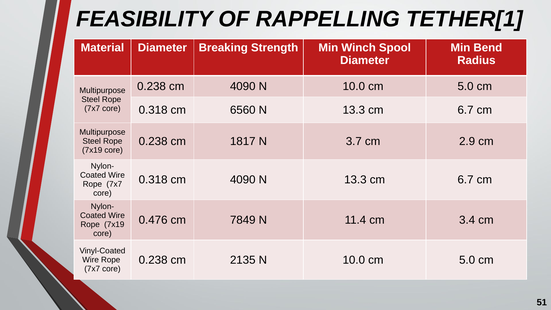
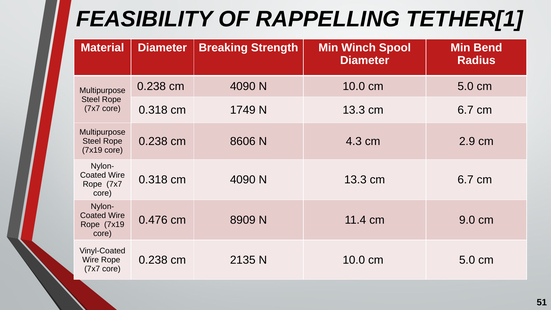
6560: 6560 -> 1749 (243, 110)
1817: 1817 -> 8606 (243, 141)
3.7: 3.7 -> 4.3 (354, 141)
7849: 7849 -> 8909 (243, 220)
3.4: 3.4 -> 9.0 (467, 220)
